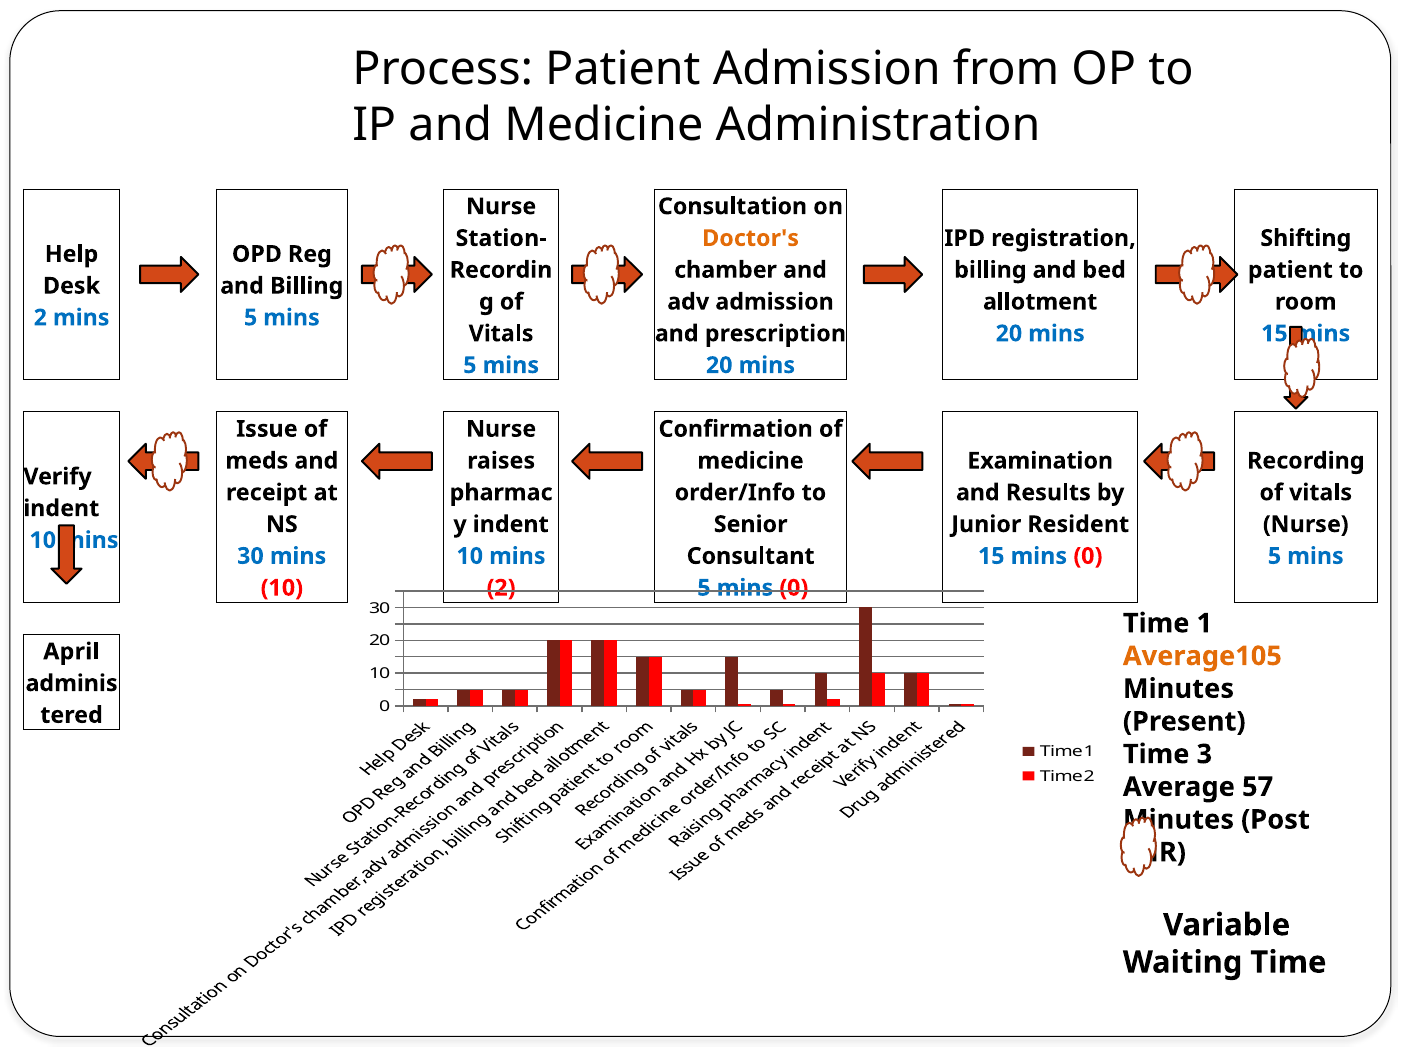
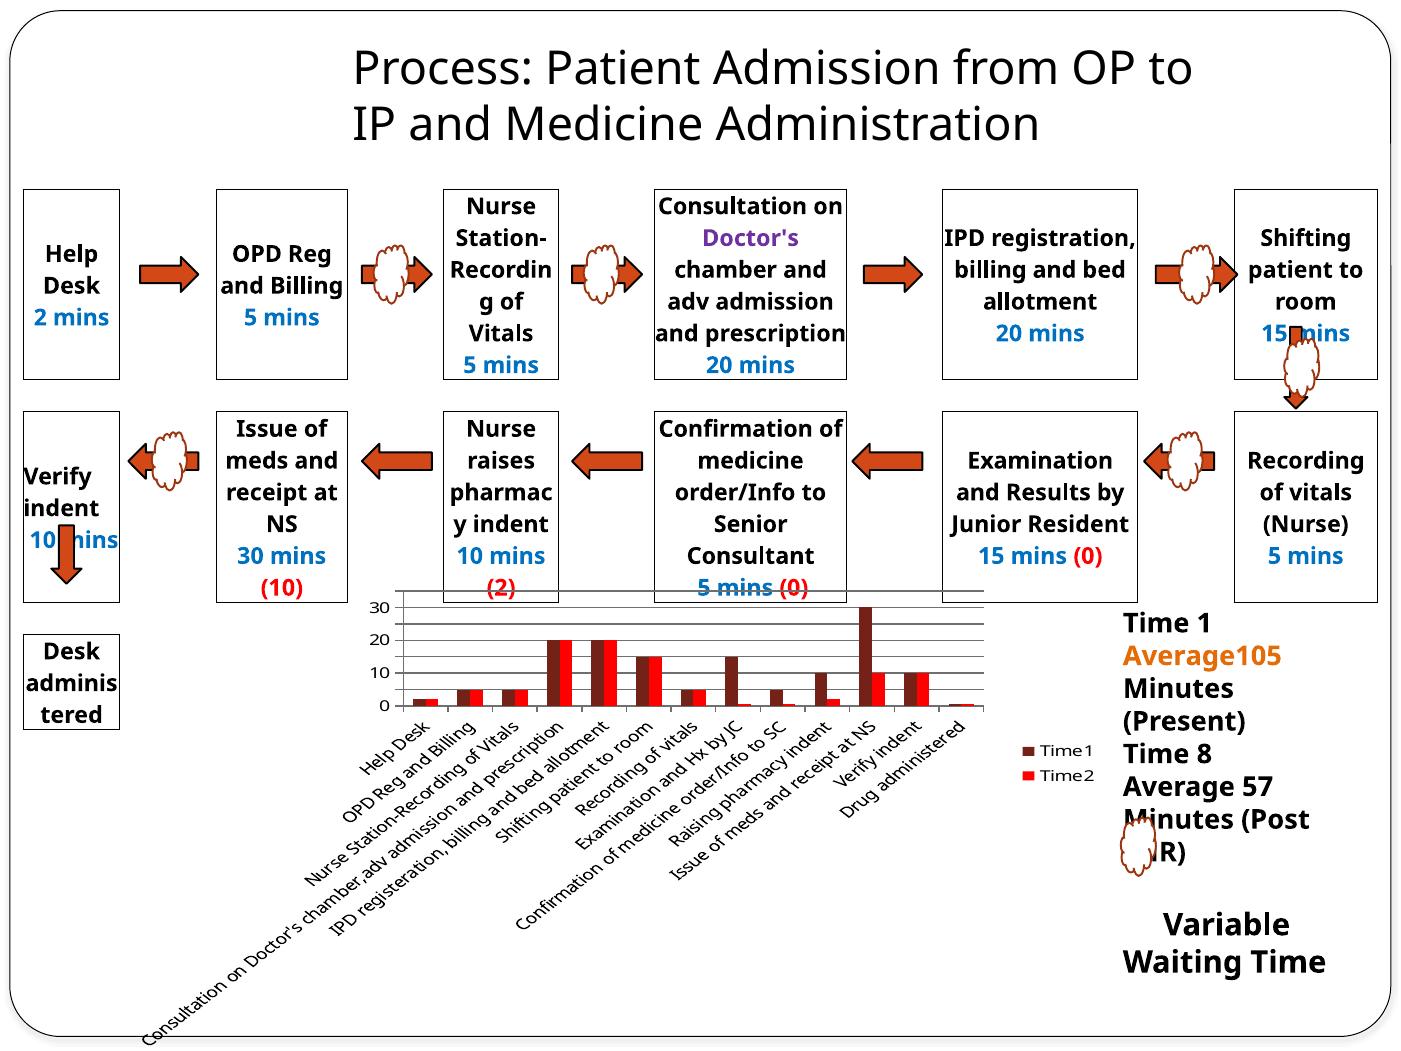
Doctor's colour: orange -> purple (751, 238)
April: April -> Desk (71, 651)
3: 3 -> 8 (1204, 754)
